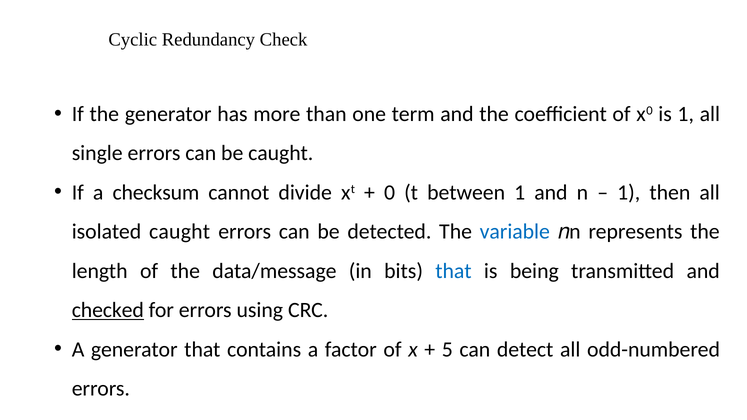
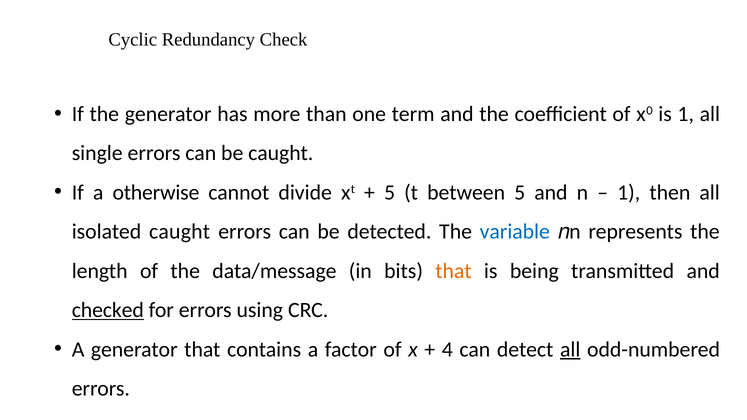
checksum: checksum -> otherwise (156, 193)
0: 0 -> 5 (390, 193)
between 1: 1 -> 5 (520, 193)
that colour: blue -> orange (454, 271)
5: 5 -> 4 (447, 349)
all underline: none -> present (570, 349)
